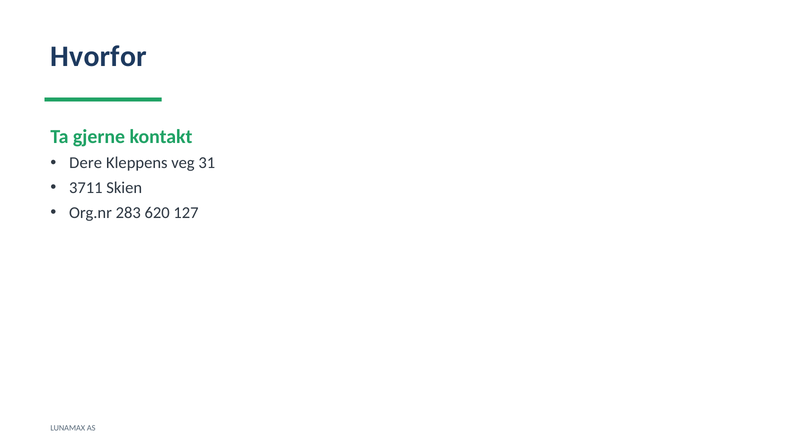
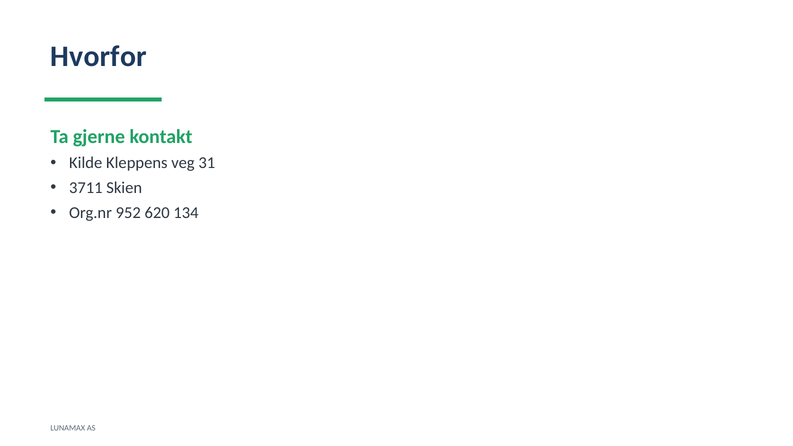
Dere: Dere -> Kilde (86, 163)
283: 283 -> 952 (128, 213)
127: 127 -> 134 (186, 213)
